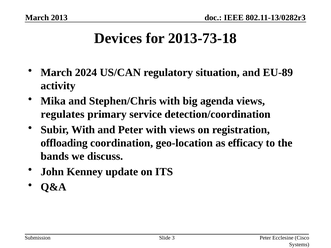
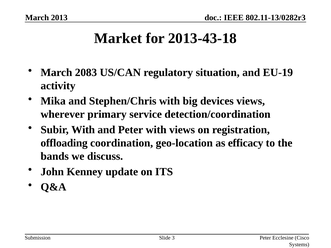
Devices: Devices -> Market (118, 38)
2013-73-18: 2013-73-18 -> 2013-43-18 (202, 38)
2024: 2024 -> 2083 (86, 73)
EU-89: EU-89 -> EU-19 (278, 73)
agenda: agenda -> devices (217, 101)
regulates: regulates -> wherever (63, 114)
